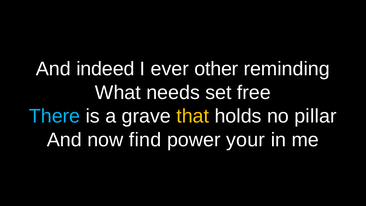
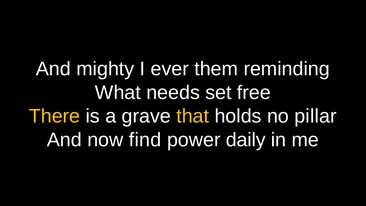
indeed: indeed -> mighty (105, 69)
other: other -> them (216, 69)
There colour: light blue -> yellow (54, 116)
your: your -> daily (246, 140)
